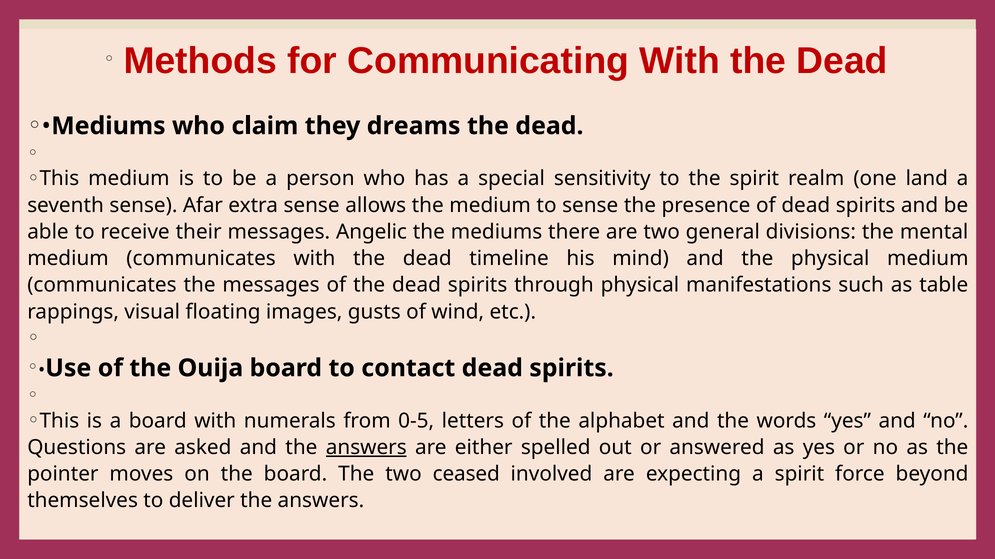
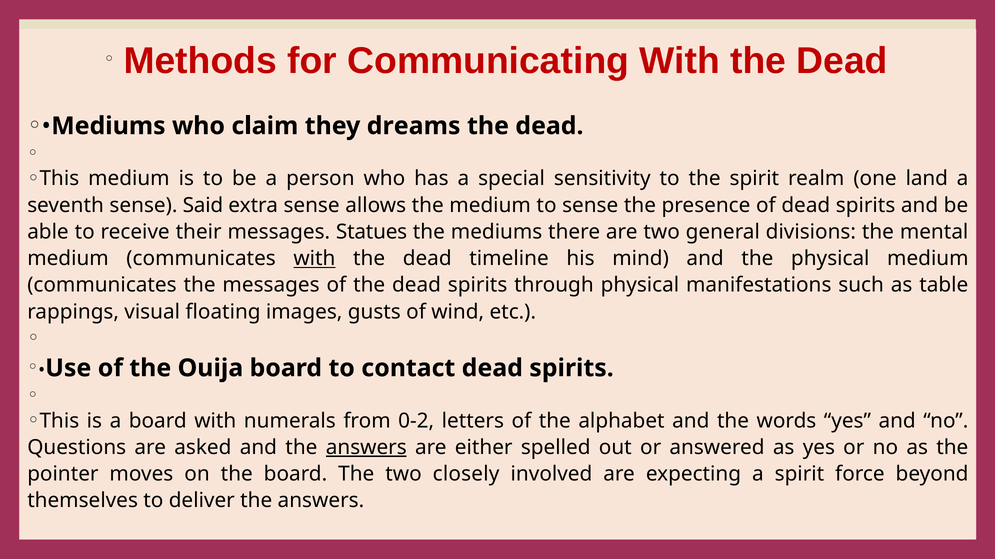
Afar: Afar -> Said (203, 206)
Angelic: Angelic -> Statues (372, 232)
with underline: none -> present (314, 259)
0-5: 0-5 -> 0-2 (416, 421)
ceased: ceased -> closely (466, 475)
